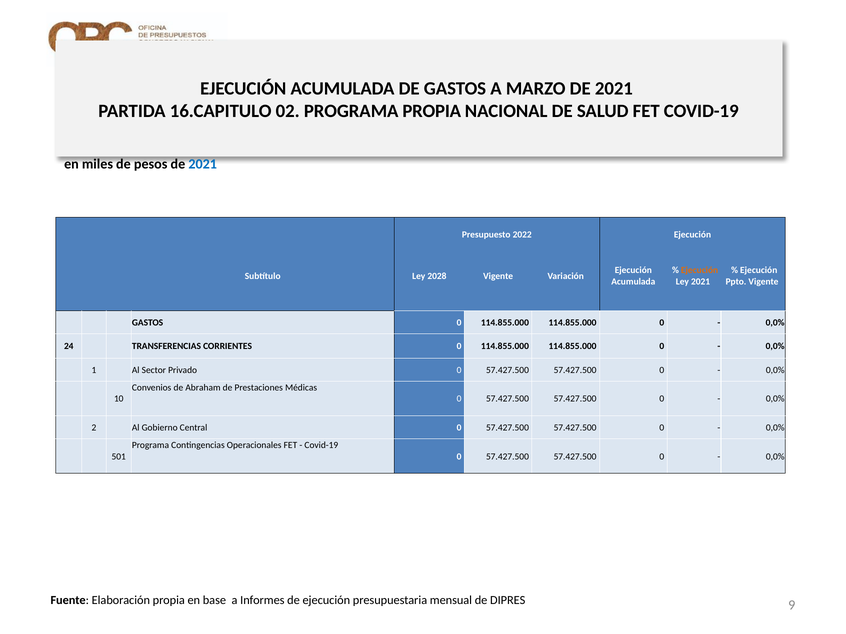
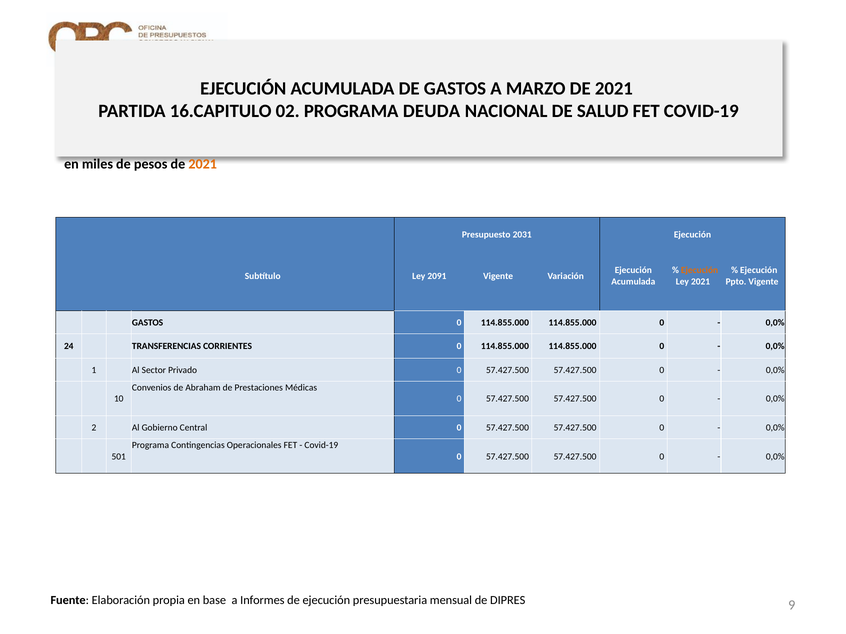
PROGRAMA PROPIA: PROPIA -> DEUDA (432, 111)
2021 colour: blue -> orange (203, 164)
2022: 2022 -> 2031 (522, 235)
2028: 2028 -> 2091 (437, 276)
